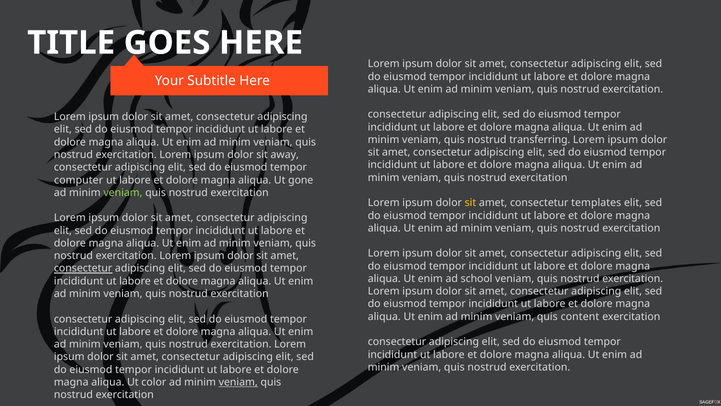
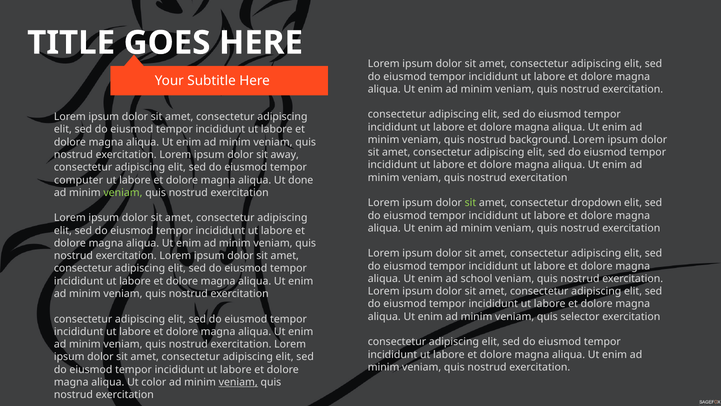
transferring: transferring -> background (540, 140)
gone: gone -> done (301, 180)
sit colour: yellow -> light green (470, 203)
templates: templates -> dropdown (596, 203)
consectetur underline: present -> none (83, 268)
content: content -> selector (580, 316)
